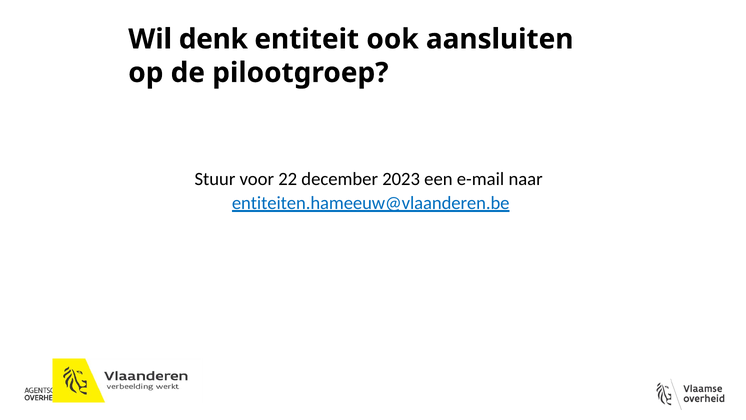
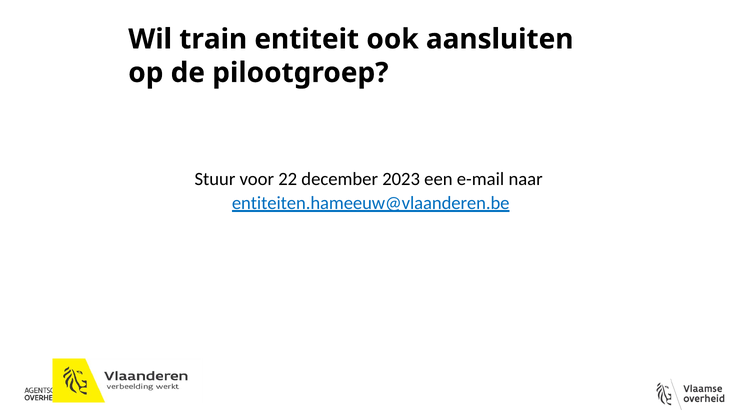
denk: denk -> train (213, 39)
